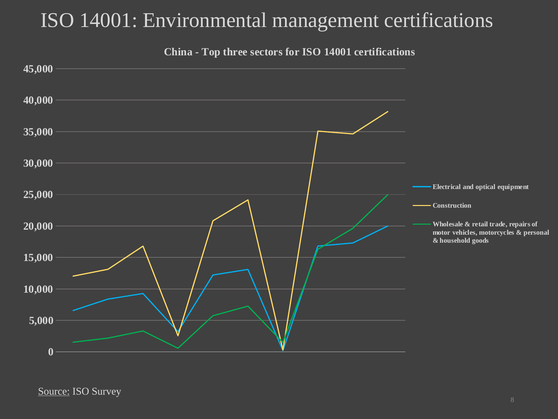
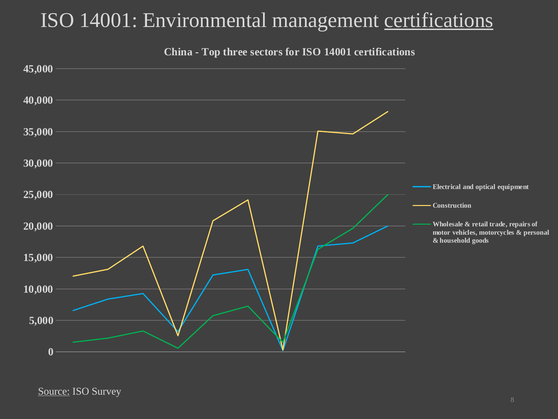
certifications underline: none -> present (439, 20)
